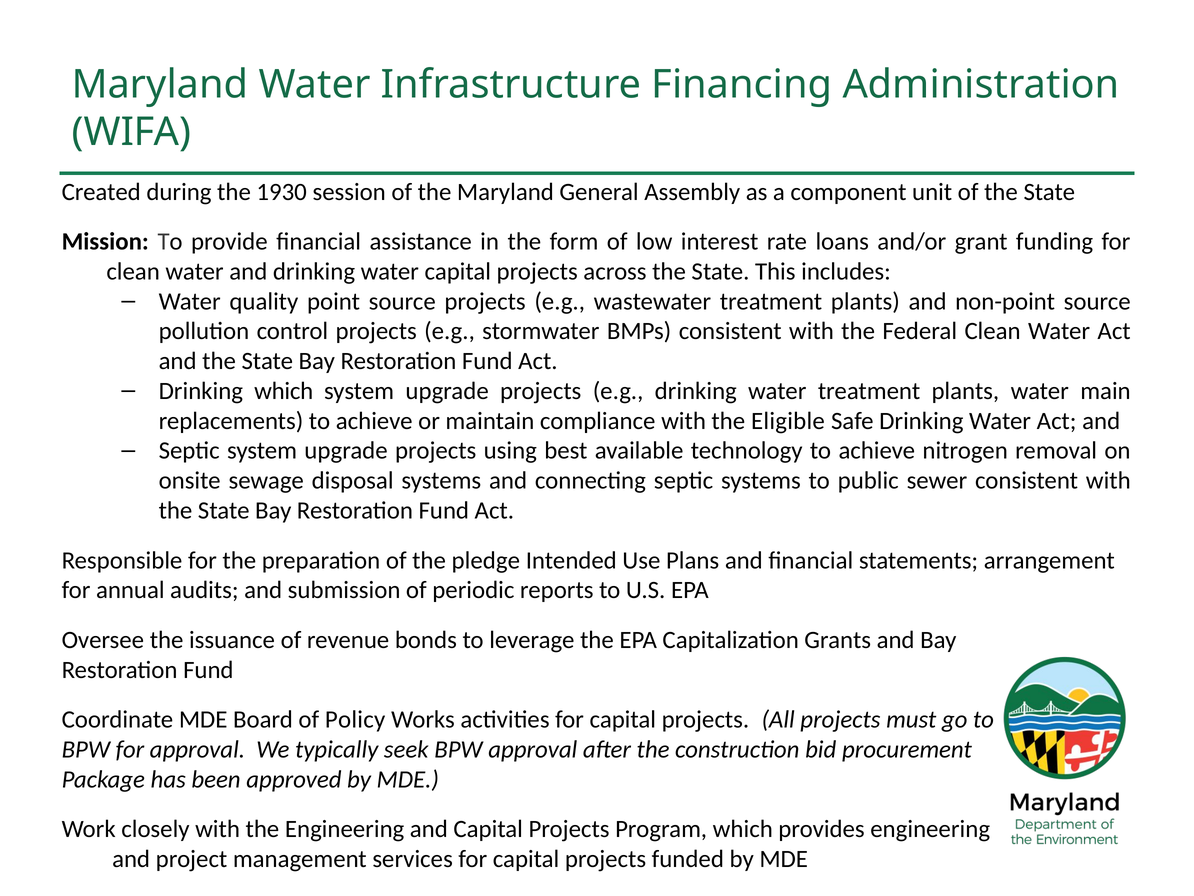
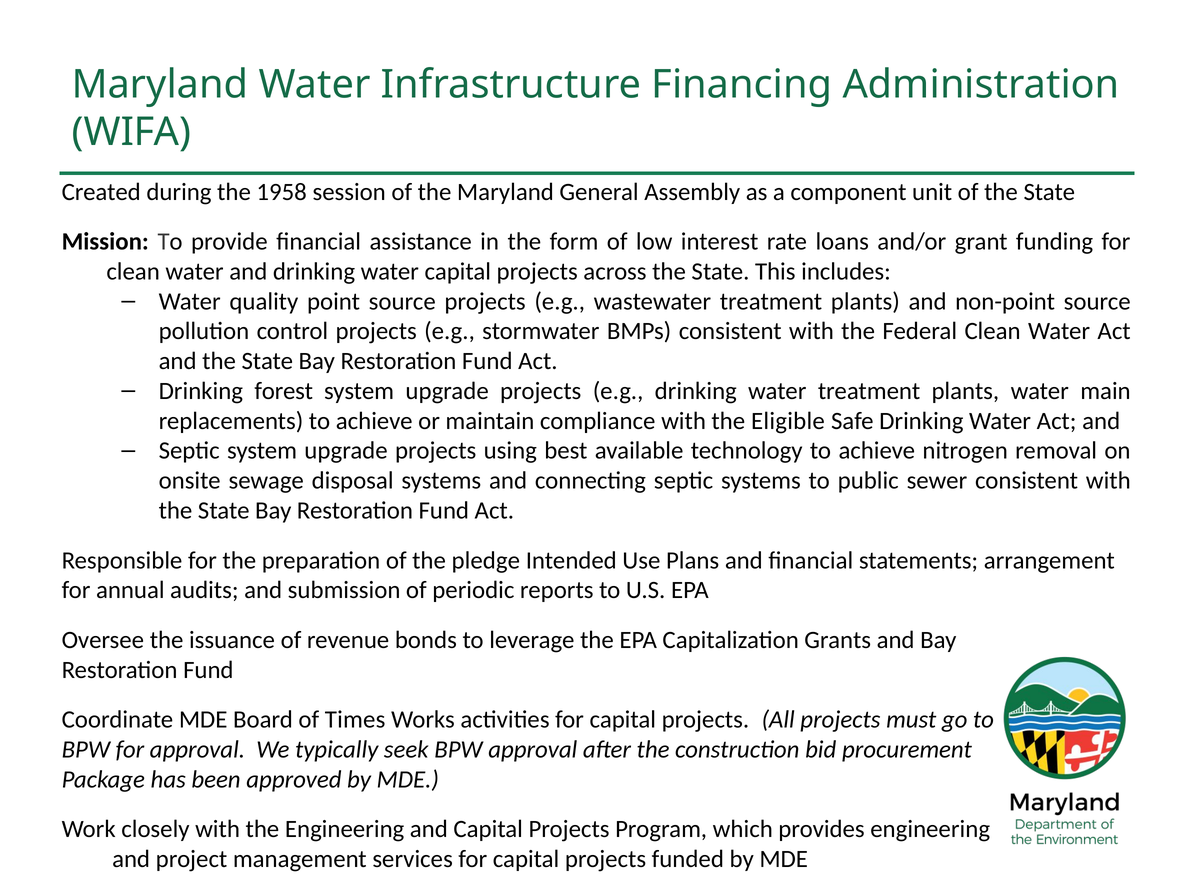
1930: 1930 -> 1958 (282, 192)
Drinking which: which -> forest (284, 391)
Policy: Policy -> Times (355, 719)
